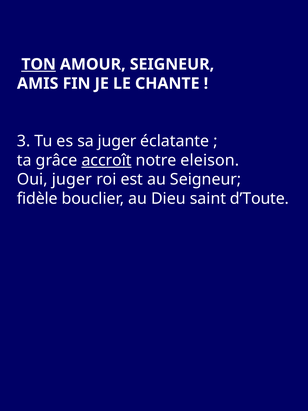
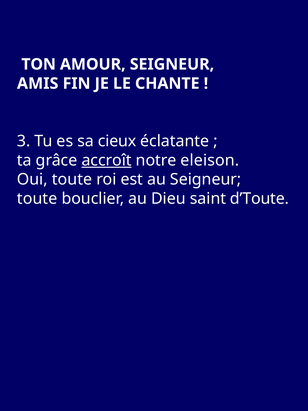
TON underline: present -> none (39, 64)
sa juger: juger -> cieux (117, 141)
Oui juger: juger -> toute (72, 179)
fidèle: fidèle -> toute (37, 198)
